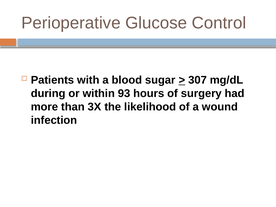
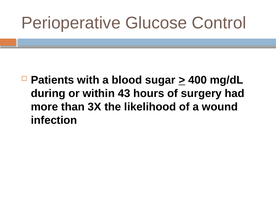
307: 307 -> 400 (198, 80)
93: 93 -> 43 (124, 93)
